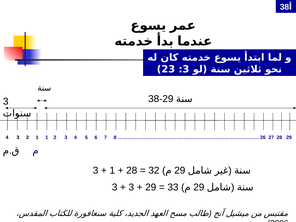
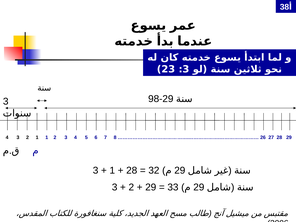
38-29: 38-29 -> 98-29 (161, 99)
3: 3 -> 2 (131, 187)
